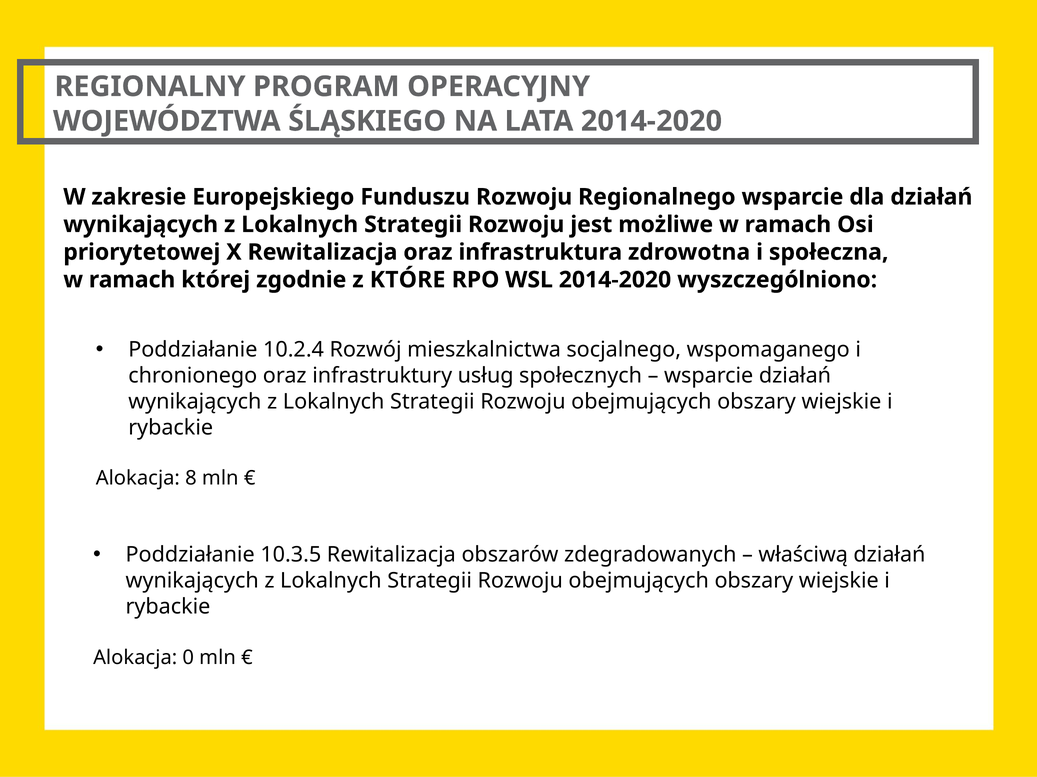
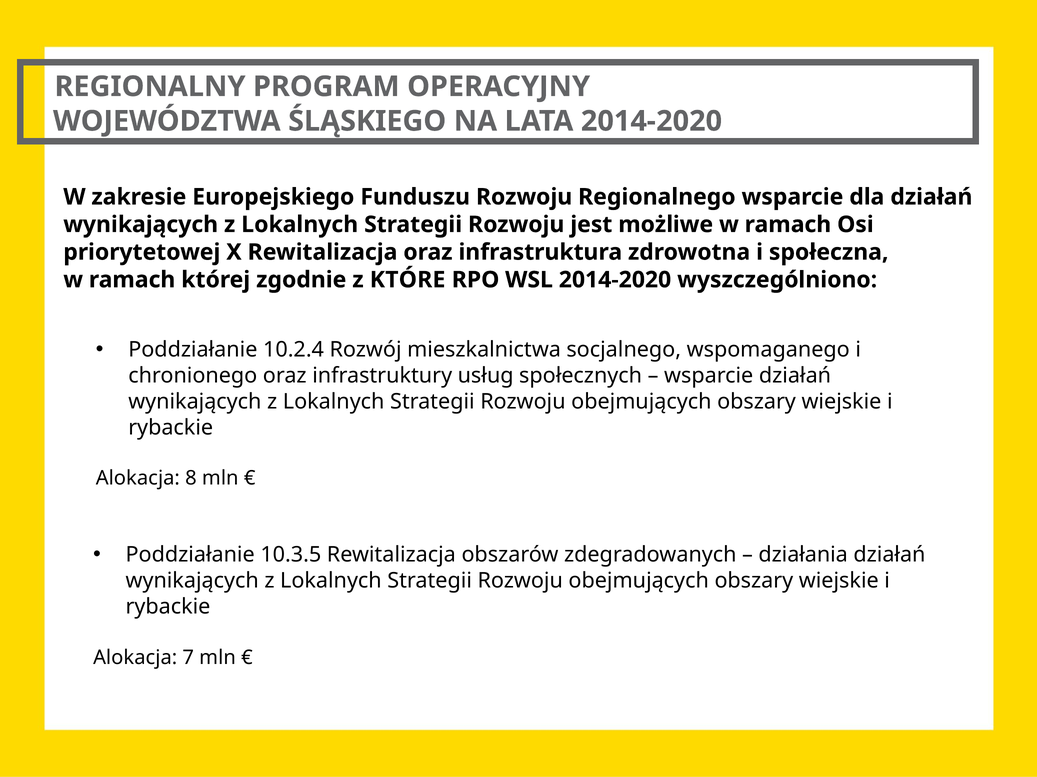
właściwą: właściwą -> działania (803, 555)
0: 0 -> 7 (188, 658)
